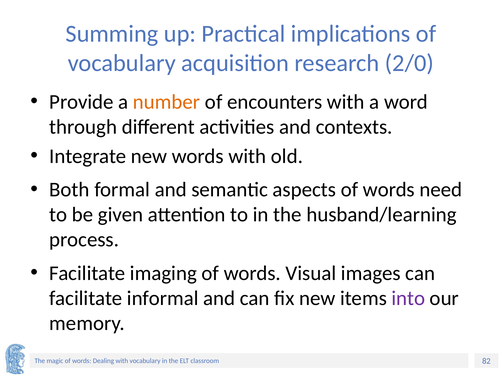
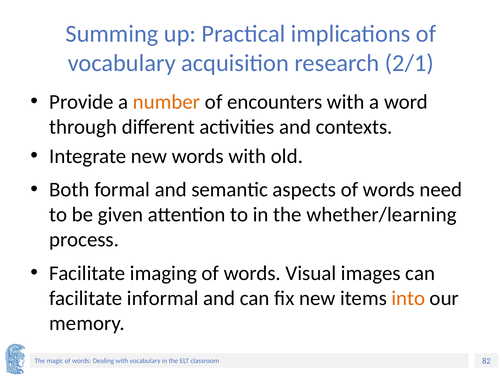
2/0: 2/0 -> 2/1 (409, 63)
husband/learning: husband/learning -> whether/learning (382, 215)
into colour: purple -> orange (408, 299)
